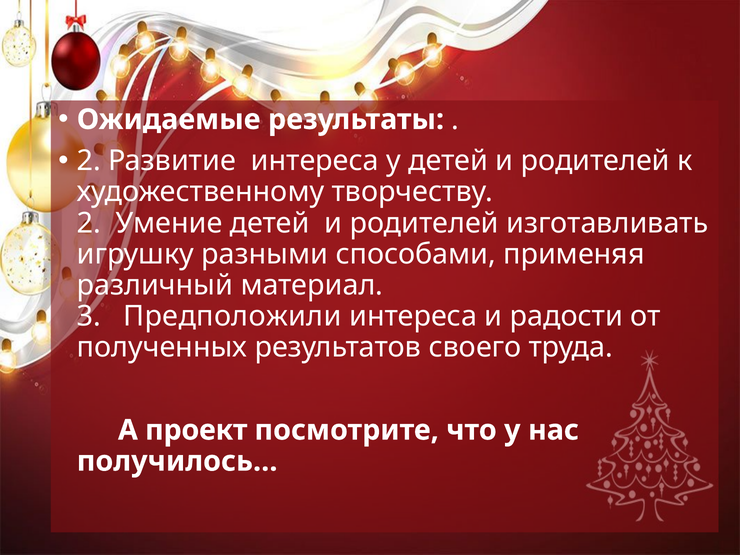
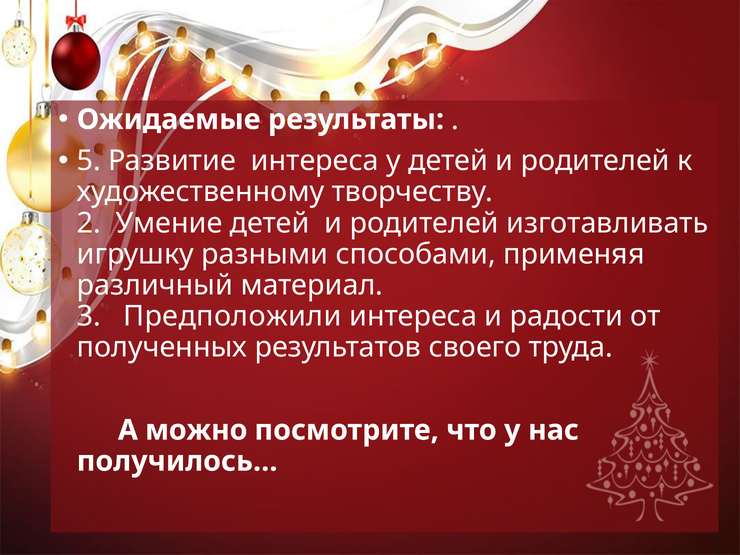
2: 2 -> 5 (89, 161)
проект: проект -> можно (196, 430)
